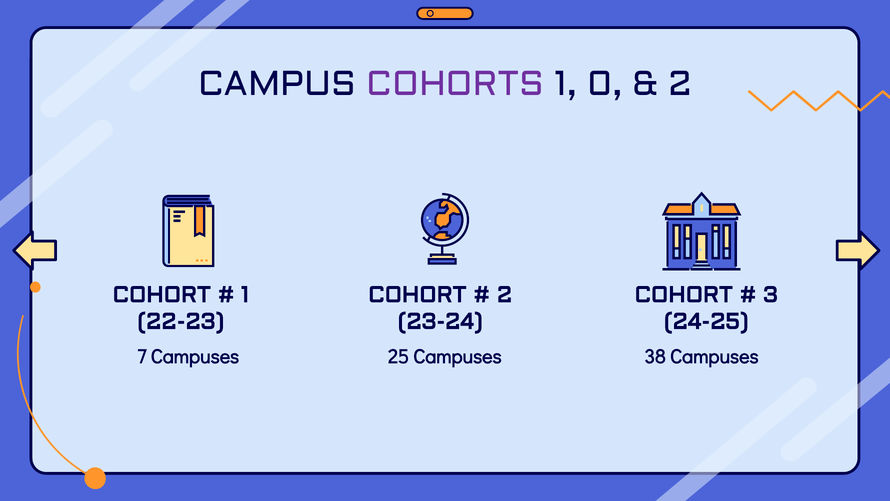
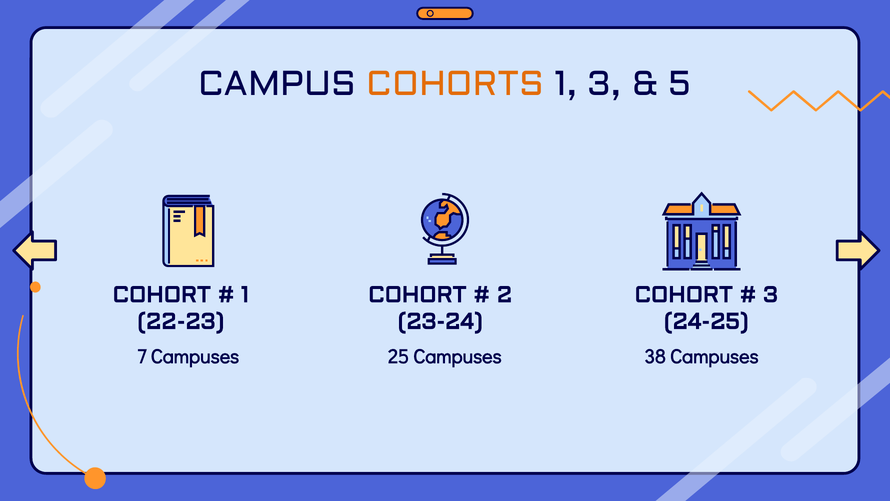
COHORTS colour: purple -> orange (455, 84)
1 0: 0 -> 3 (605, 84)
2: 2 -> 5 (680, 84)
